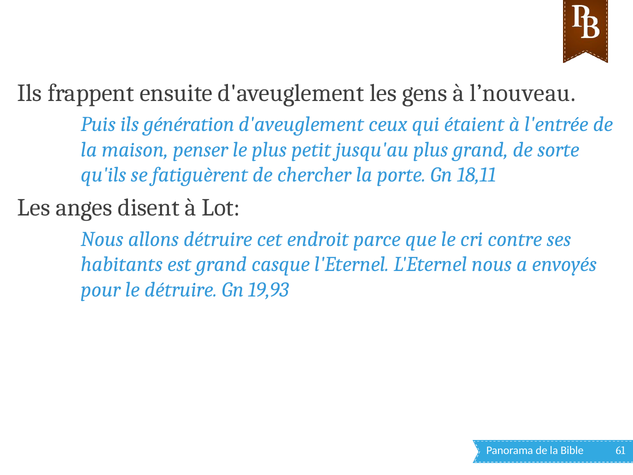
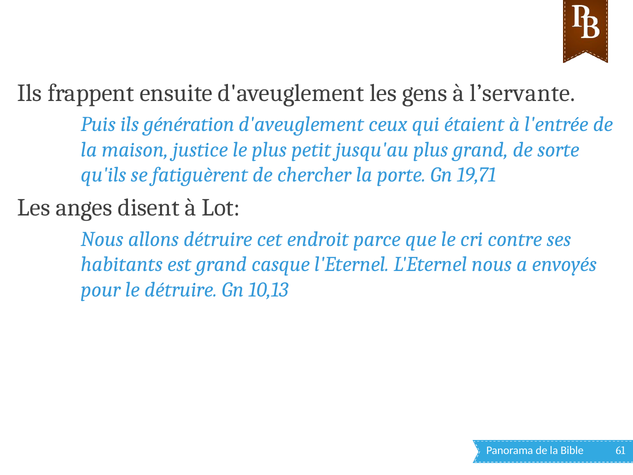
l’nouveau: l’nouveau -> l’servante (523, 93)
penser: penser -> justice (200, 150)
18,11: 18,11 -> 19,71 (477, 175)
19,93: 19,93 -> 10,13 (268, 290)
